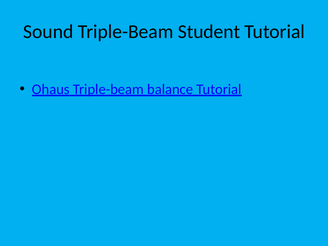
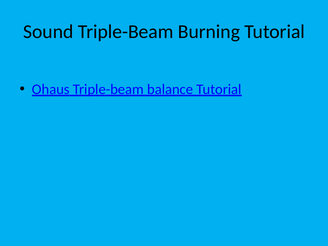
Student: Student -> Burning (209, 32)
